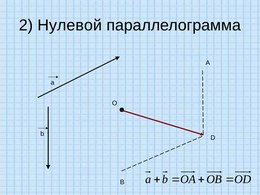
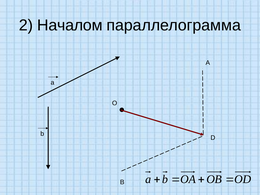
Нулевой: Нулевой -> Началом (70, 25)
